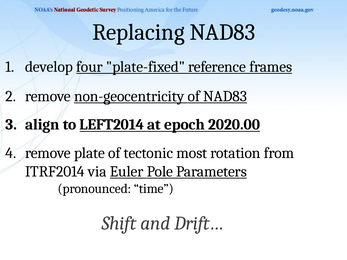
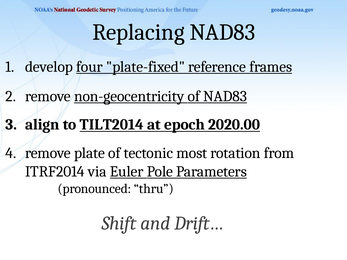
LEFT2014: LEFT2014 -> TILT2014 (112, 125)
time: time -> thru (154, 189)
